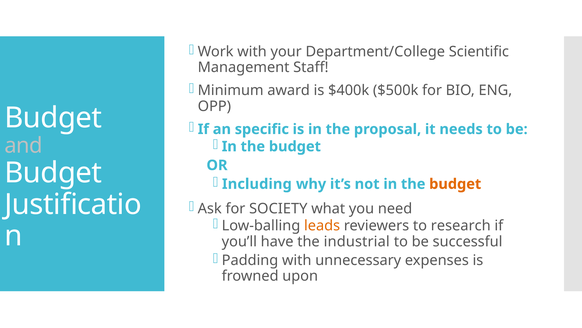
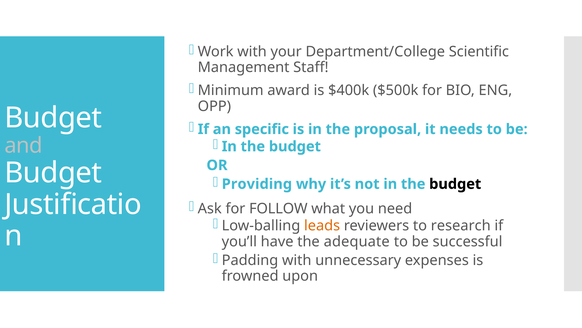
Including: Including -> Providing (257, 184)
budget colour: orange -> black (455, 184)
SOCIETY: SOCIETY -> FOLLOW (278, 208)
industrial: industrial -> adequate (357, 241)
